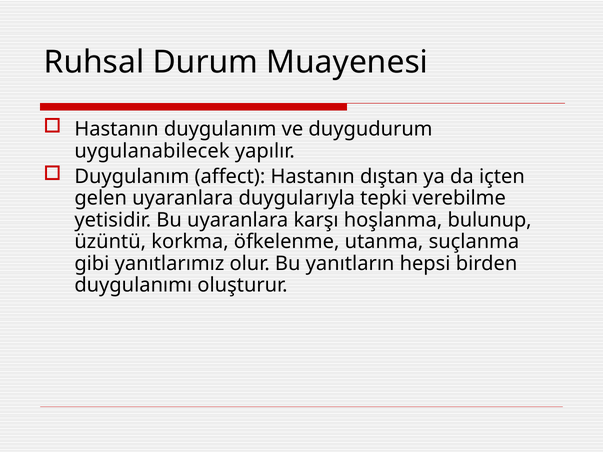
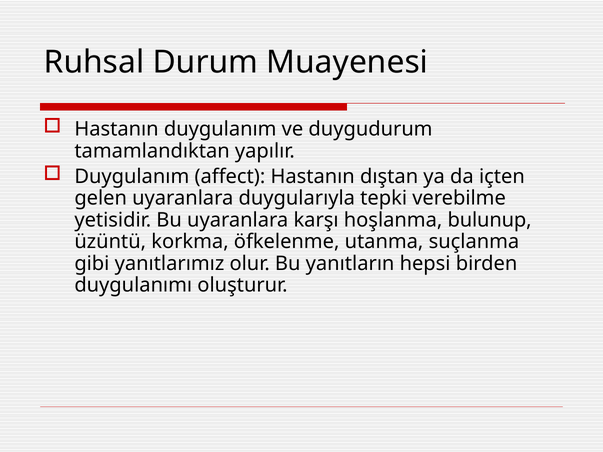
uygulanabilecek: uygulanabilecek -> tamamlandıktan (152, 151)
